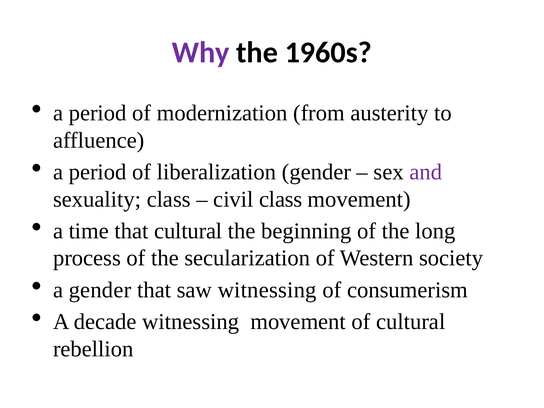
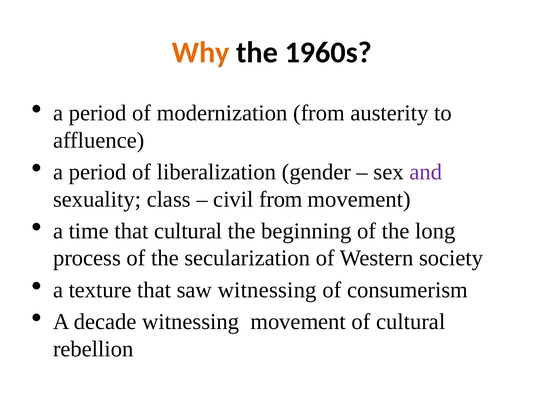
Why colour: purple -> orange (201, 52)
civil class: class -> from (281, 199)
a gender: gender -> texture (100, 290)
